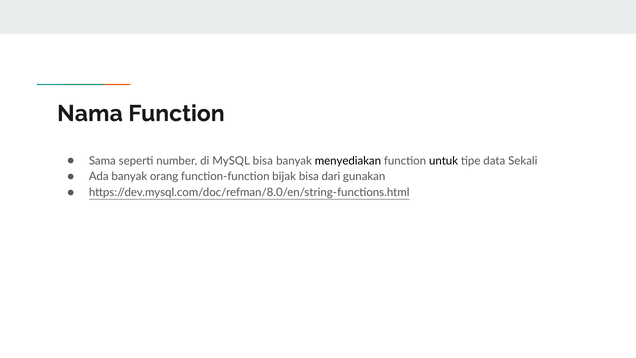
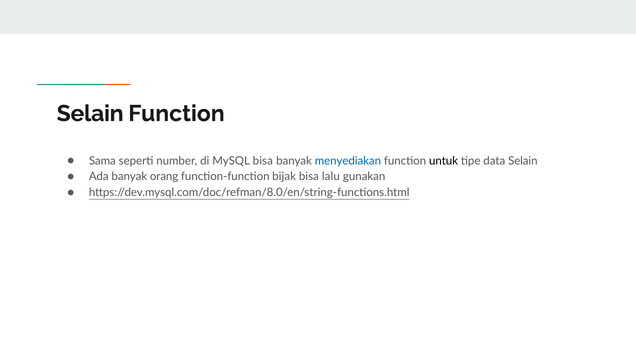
Nama: Nama -> Selain (90, 113)
menyediakan colour: black -> blue (348, 161)
data Sekali: Sekali -> Selain (523, 161)
dari: dari -> lalu (331, 177)
